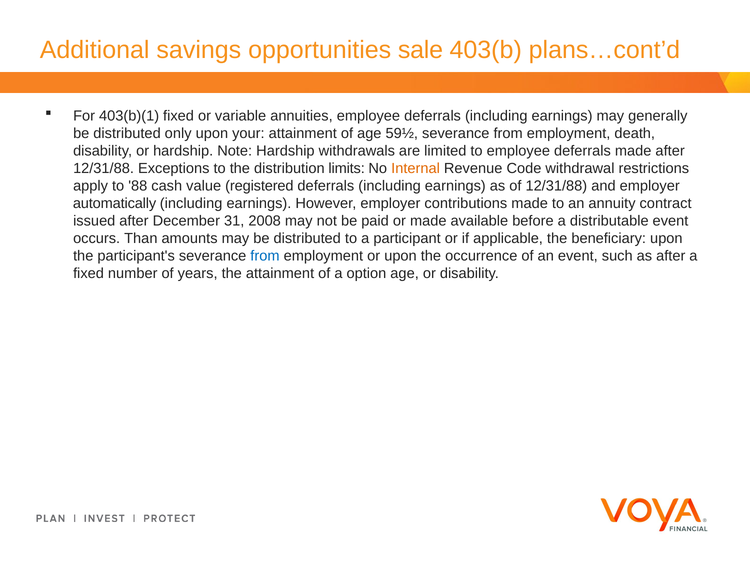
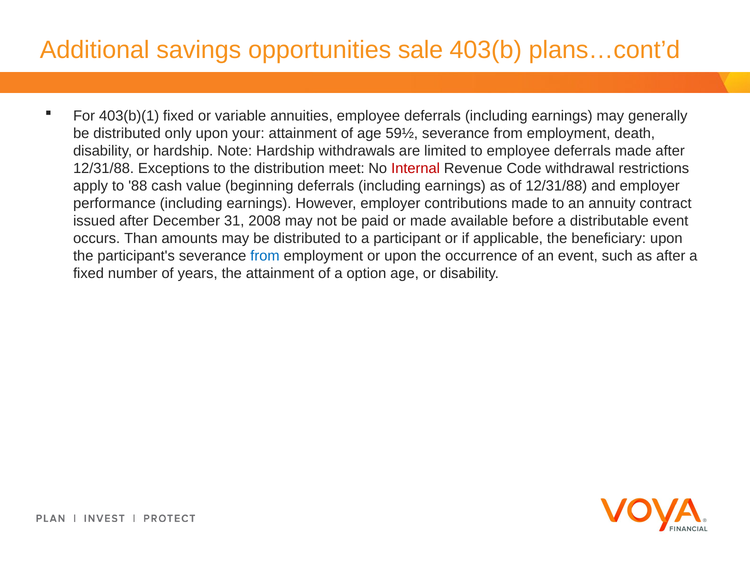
limits: limits -> meet (347, 168)
Internal colour: orange -> red (416, 168)
registered: registered -> beginning (259, 186)
automatically: automatically -> performance (114, 203)
